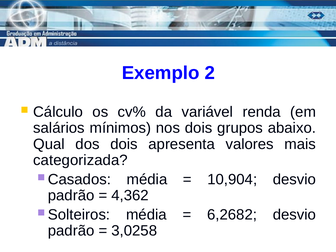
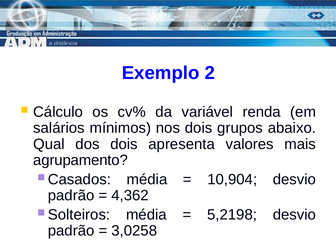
categorizada: categorizada -> agrupamento (81, 160)
6,2682: 6,2682 -> 5,2198 (232, 215)
